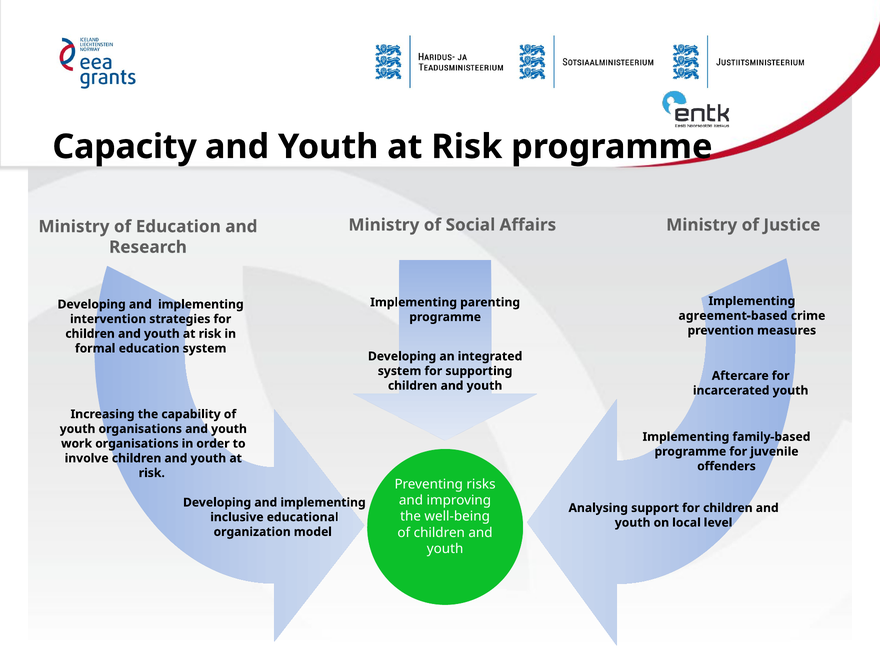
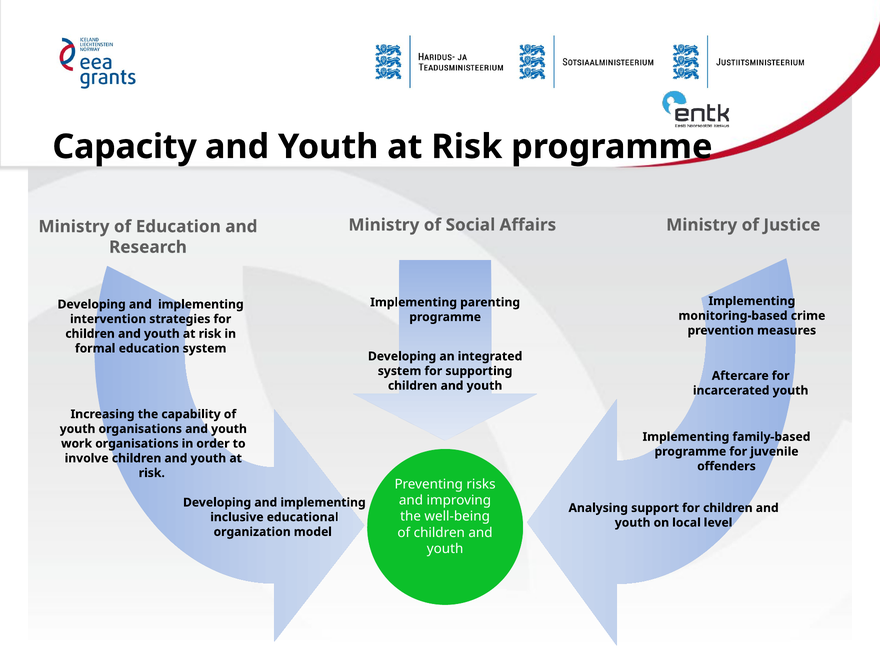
agreement-based: agreement-based -> monitoring-based (733, 316)
